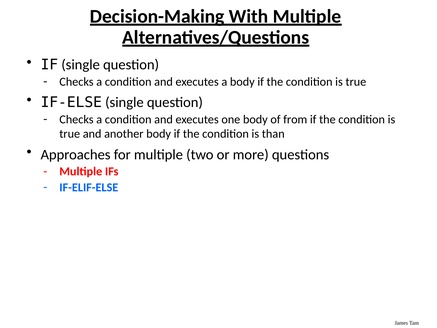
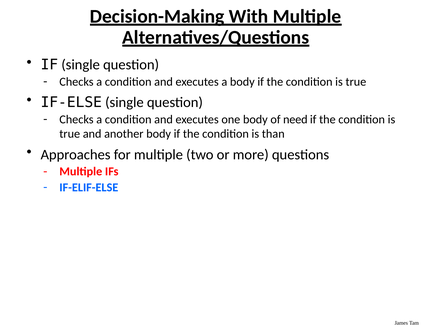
from: from -> need (295, 119)
